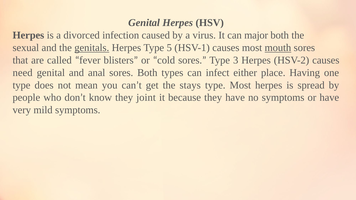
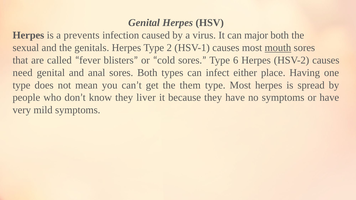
divorced: divorced -> prevents (82, 35)
genitals underline: present -> none (92, 48)
5: 5 -> 2 (169, 48)
3: 3 -> 6 (236, 60)
stays: stays -> them (190, 85)
joint: joint -> liver (146, 98)
